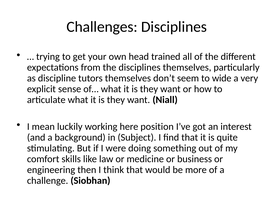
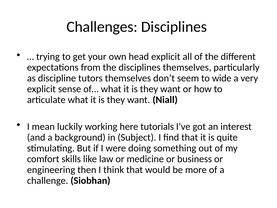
head trained: trained -> explicit (166, 57)
position: position -> tutorials (157, 126)
